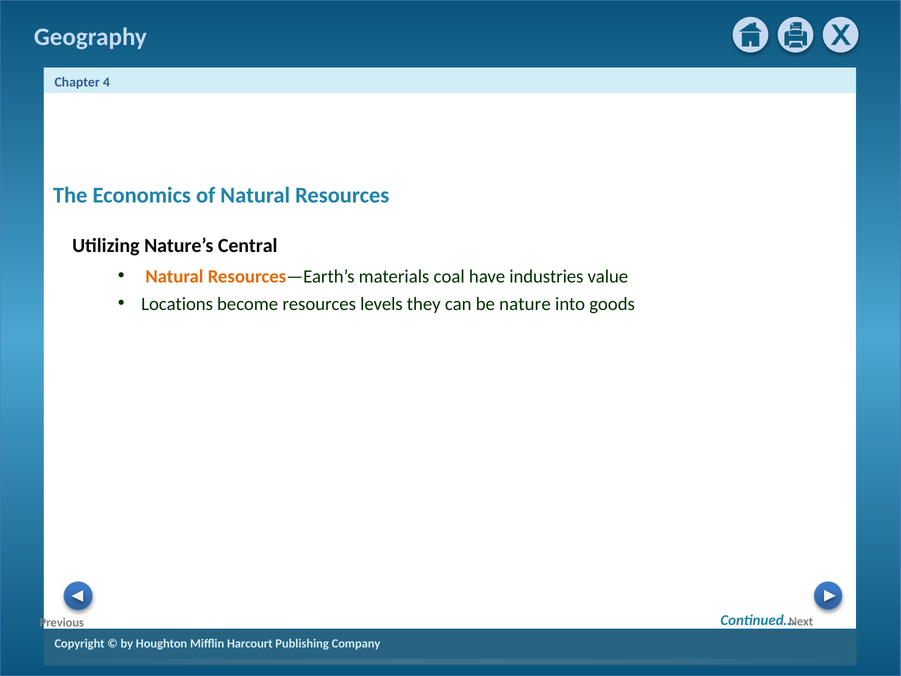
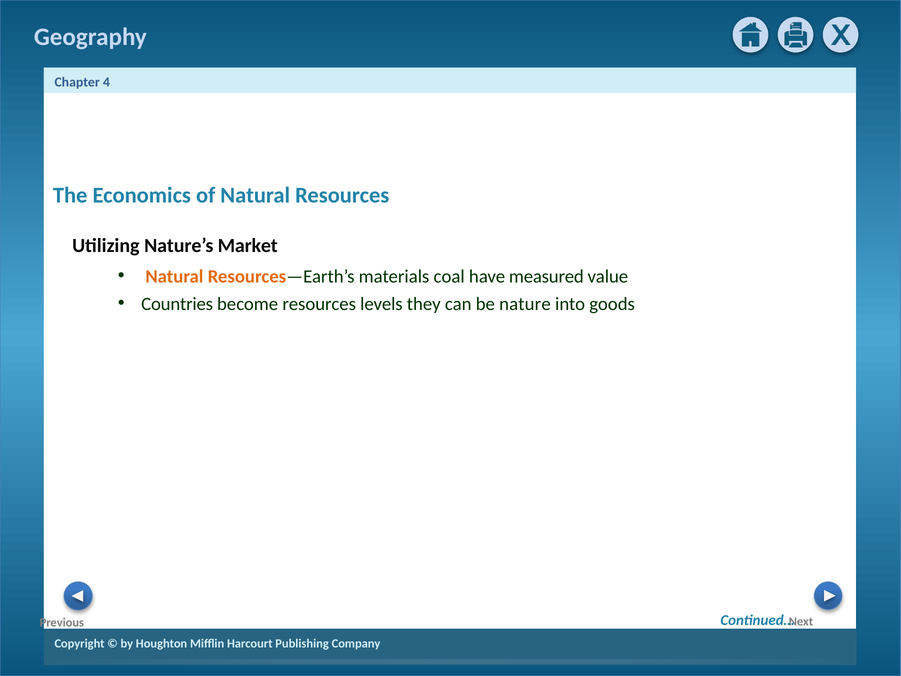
Central: Central -> Market (248, 245)
industries: industries -> measured (546, 276)
Locations: Locations -> Countries (177, 304)
